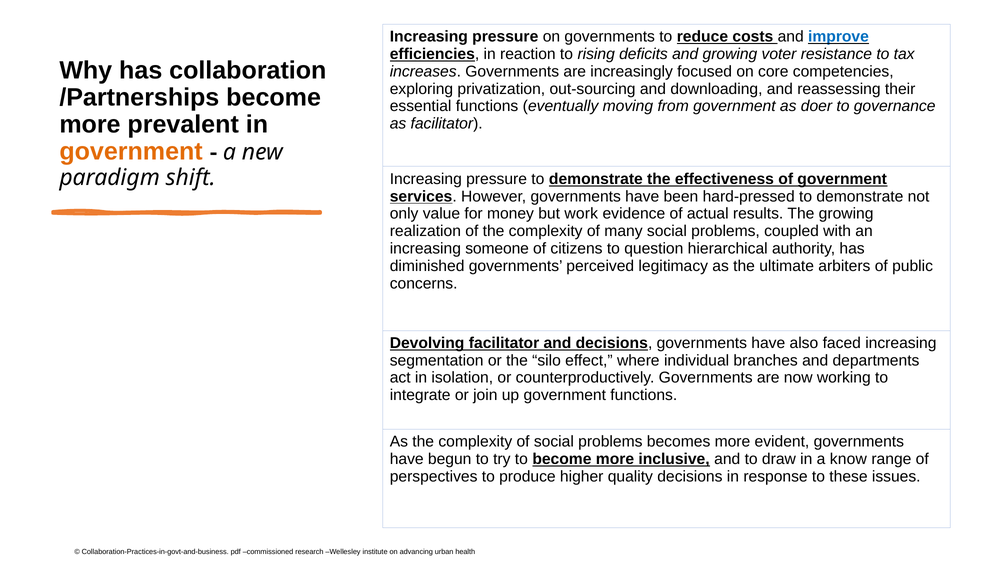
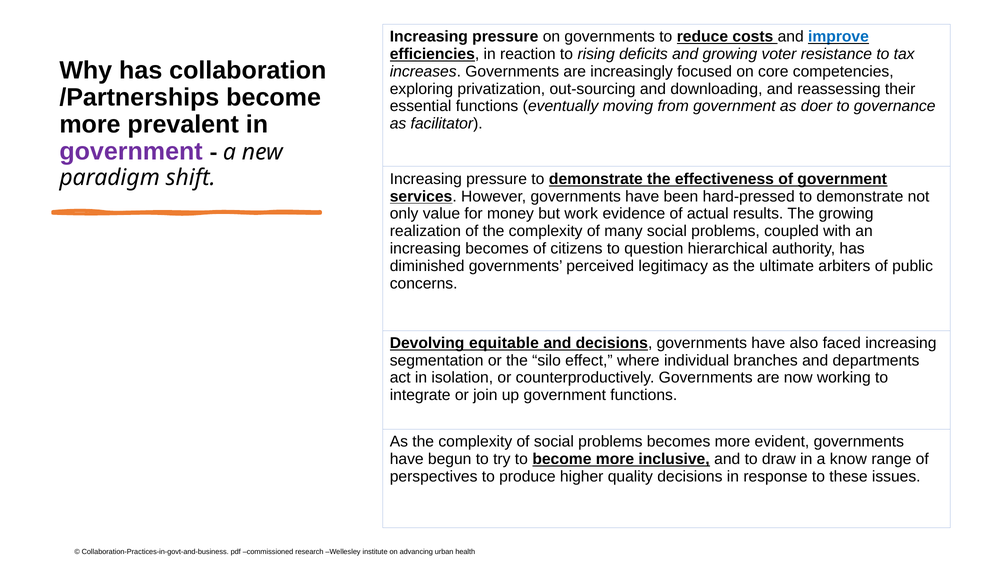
government colour: orange -> purple (131, 152)
increasing someone: someone -> becomes (497, 248)
Devolving facilitator: facilitator -> equitable (504, 343)
